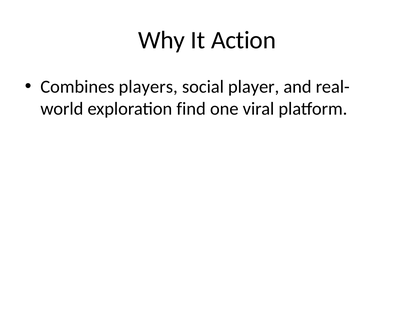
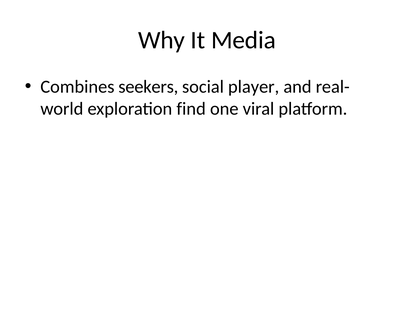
Action: Action -> Media (243, 40)
players: players -> seekers (148, 87)
